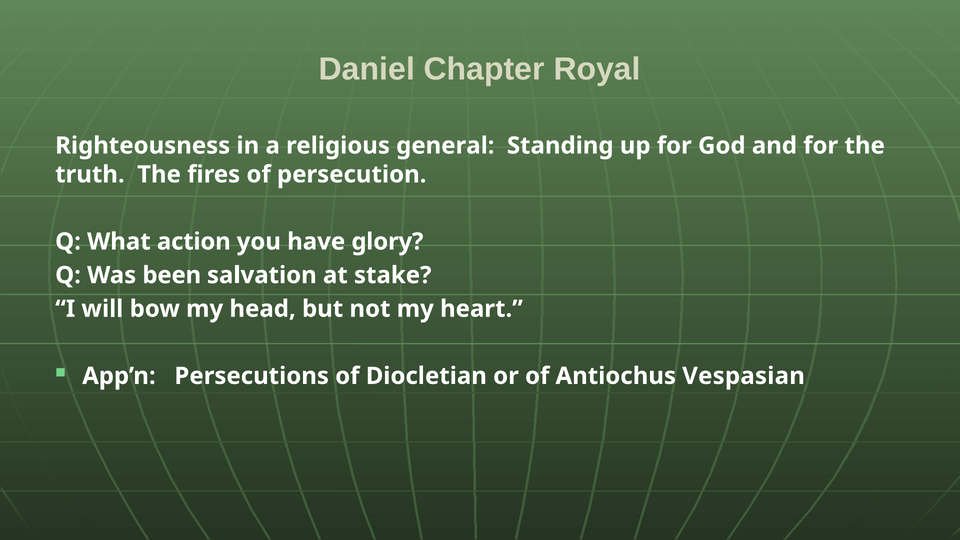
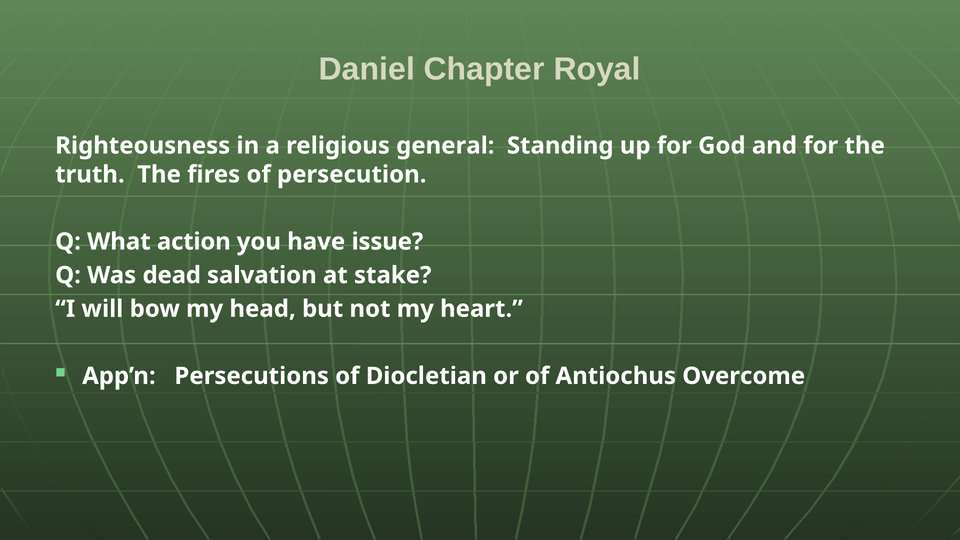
glory: glory -> issue (387, 242)
been: been -> dead (172, 275)
Vespasian: Vespasian -> Overcome (744, 376)
